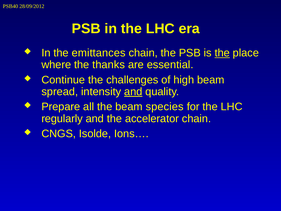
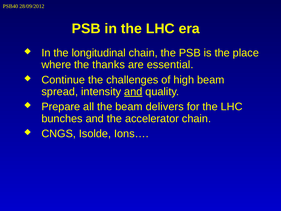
emittances: emittances -> longitudinal (99, 53)
the underline: present -> none (222, 53)
species: species -> delivers (165, 107)
regularly: regularly -> bunches (62, 118)
